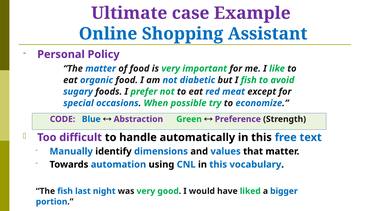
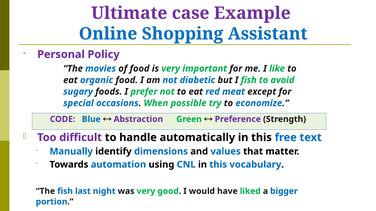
The matter: matter -> movies (101, 69)
